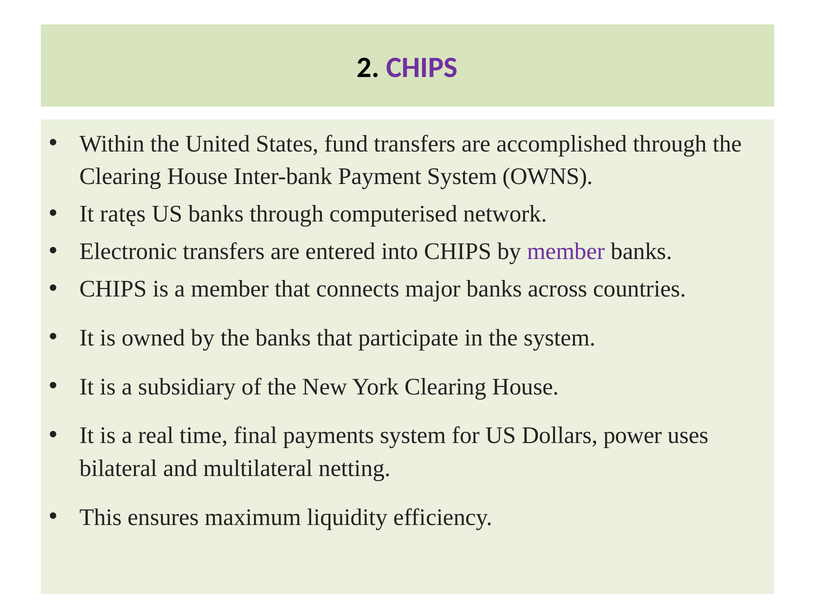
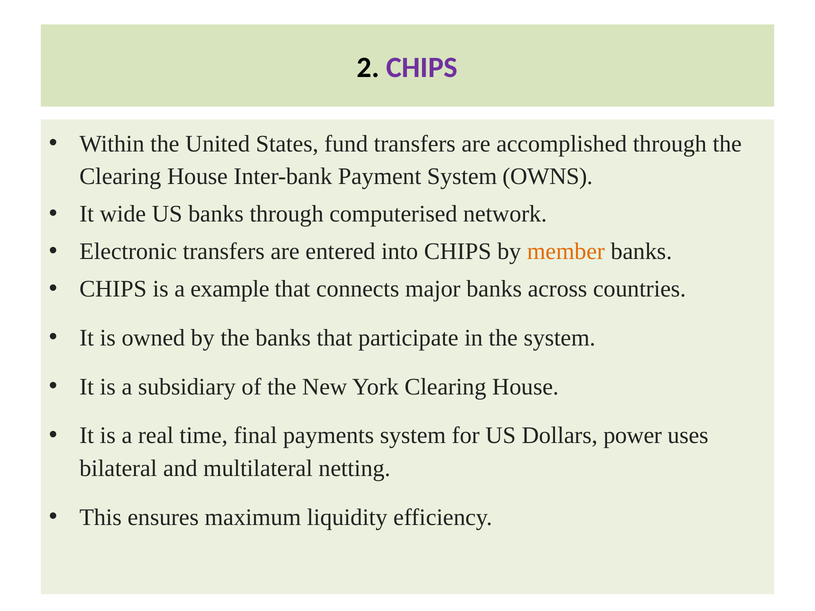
ratęs: ratęs -> wide (123, 214)
member colour: purple -> orange (566, 252)
a member: member -> example (230, 289)
